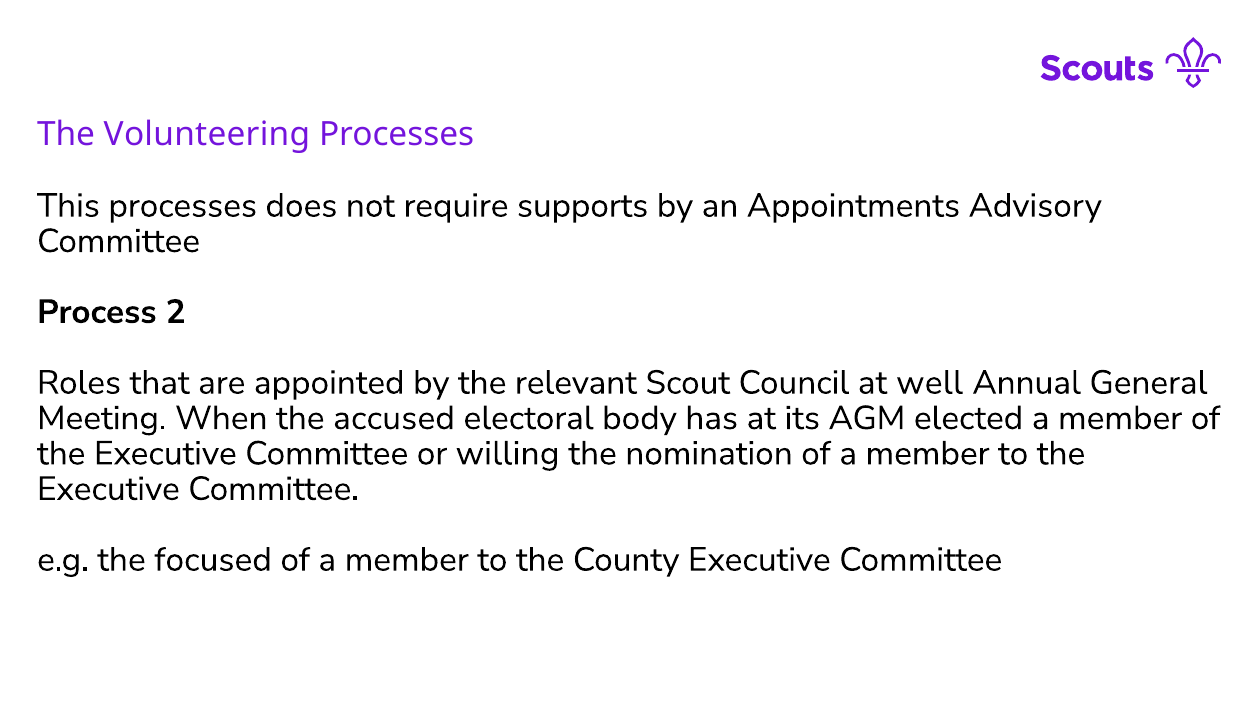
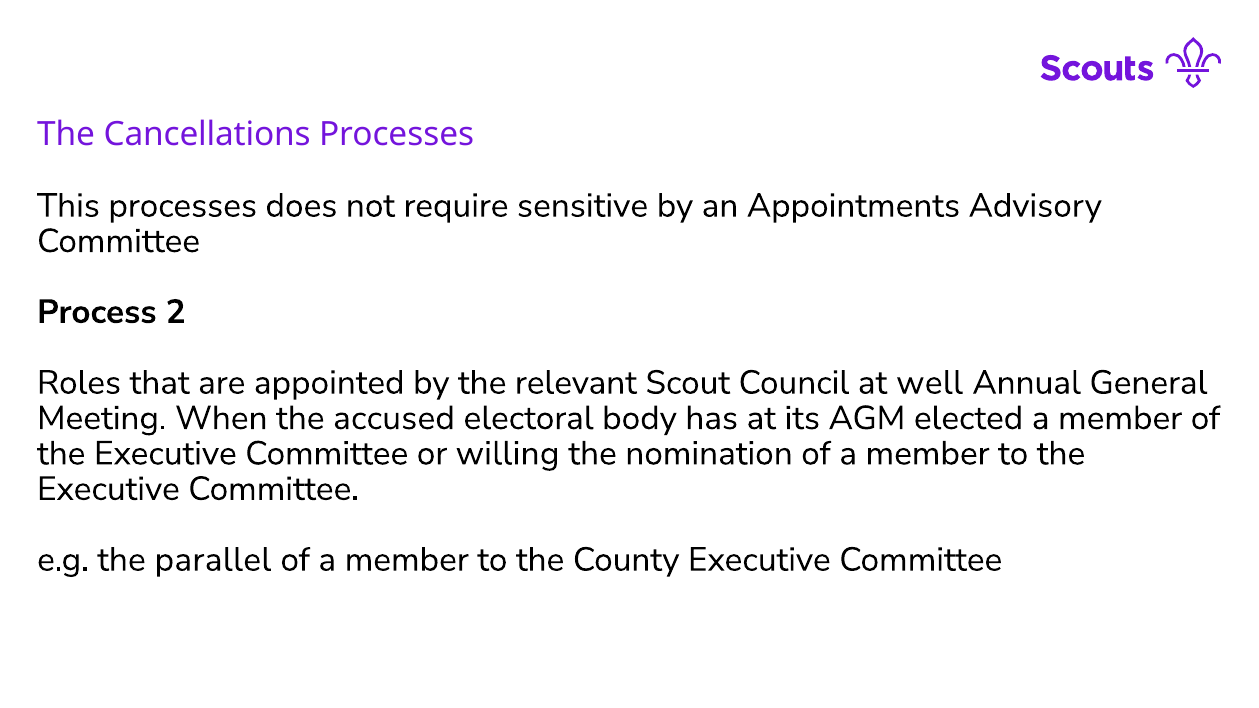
Volunteering: Volunteering -> Cancellations (207, 135)
supports: supports -> sensitive (583, 206)
focused: focused -> parallel (213, 560)
